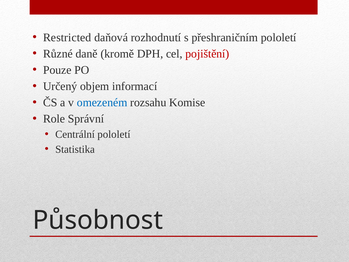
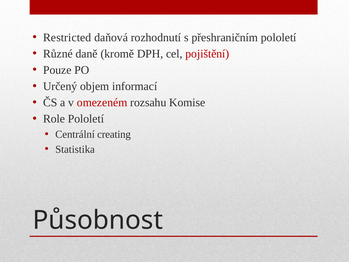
omezeném colour: blue -> red (102, 103)
Role Správní: Správní -> Pololetí (86, 119)
Centrální pololetí: pololetí -> creating (114, 134)
